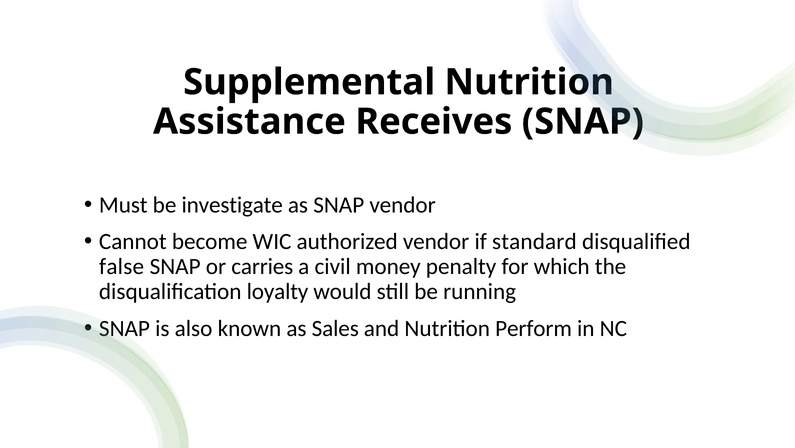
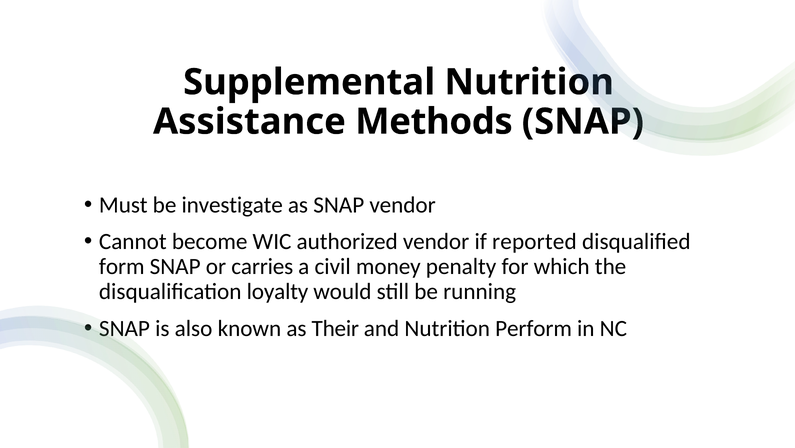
Receives: Receives -> Methods (434, 122)
standard: standard -> reported (534, 241)
false: false -> form (122, 266)
Sales: Sales -> Their (335, 328)
